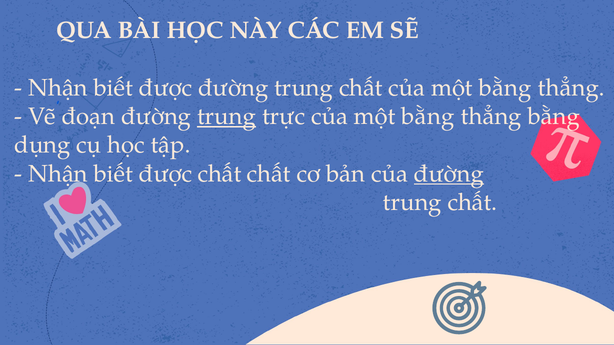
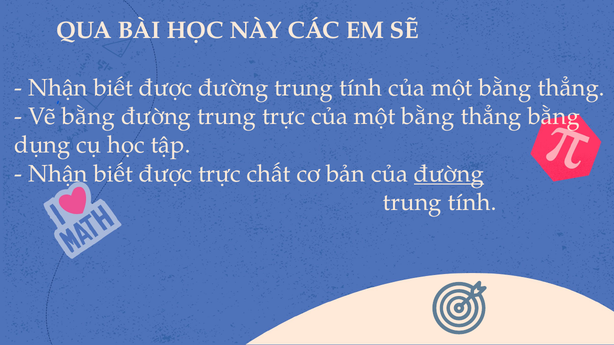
được đường trung chất: chất -> tính (361, 88)
Vẽ đoạn: đoạn -> bằng (88, 117)
trung underline: present -> none (227, 117)
được chất: chất -> trực (220, 174)
chất: chất -> tính (472, 203)
